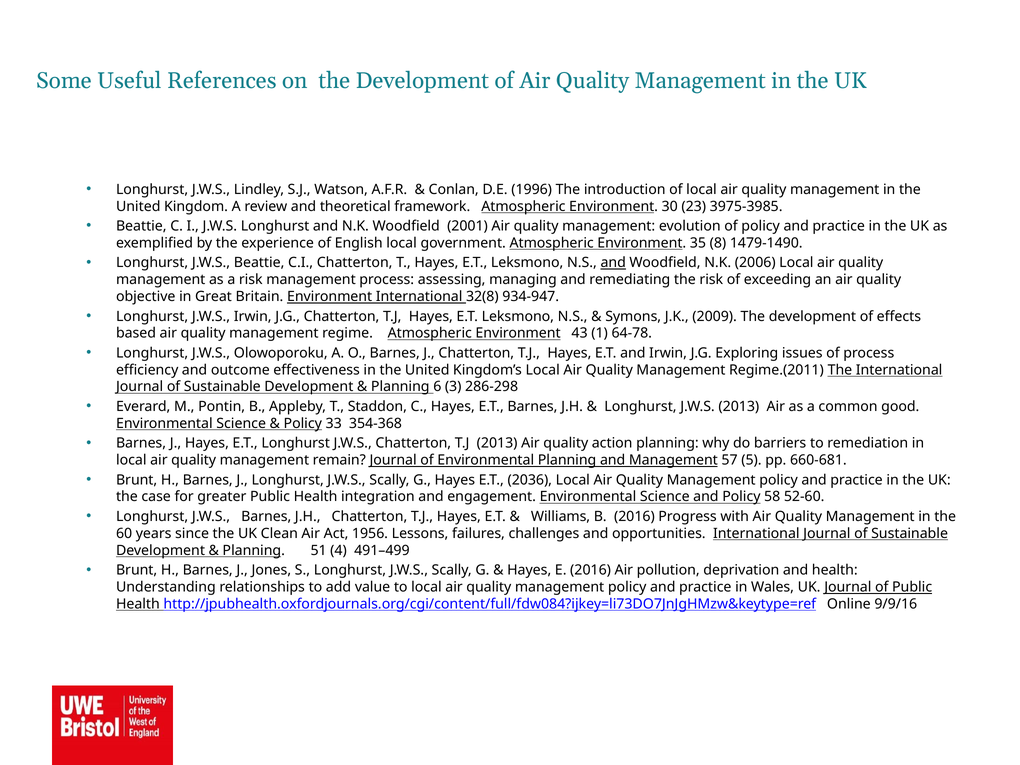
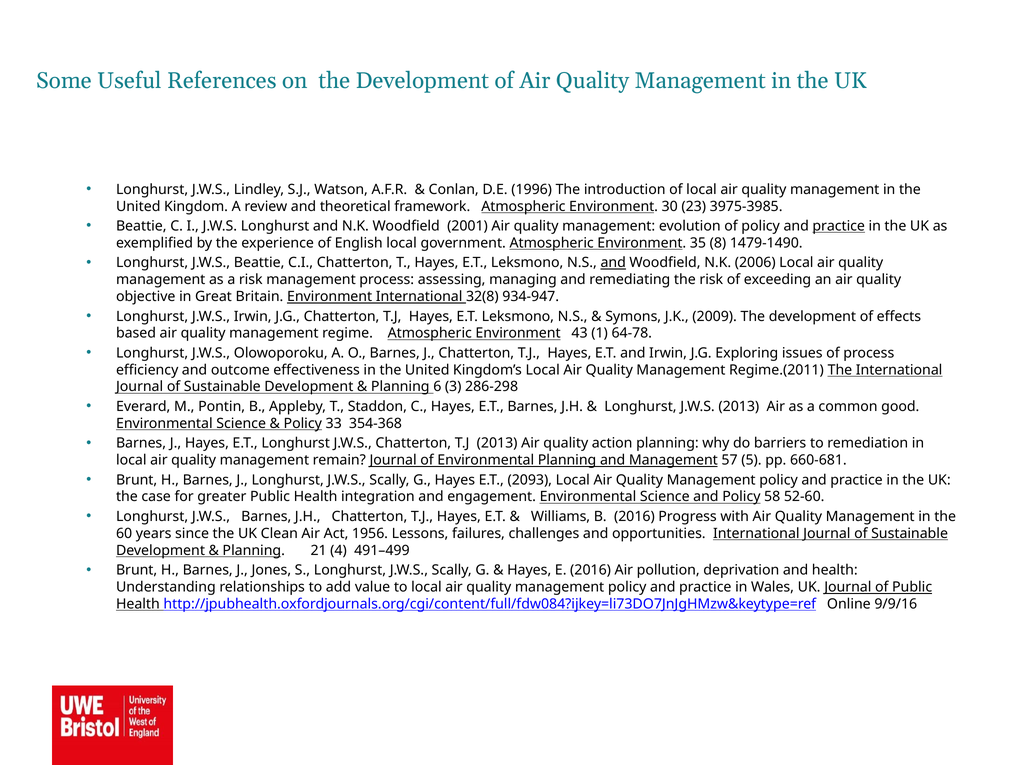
practice underline: none -> present (839, 226)
2036: 2036 -> 2093 (530, 480)
51: 51 -> 21 (319, 550)
